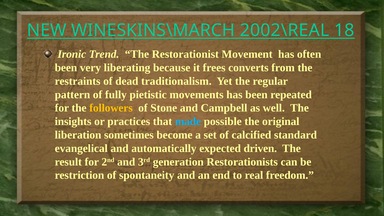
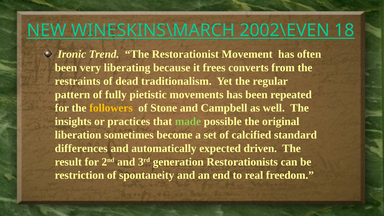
2002\REAL: 2002\REAL -> 2002\EVEN (285, 30)
made colour: light blue -> light green (188, 121)
evangelical: evangelical -> differences (81, 148)
